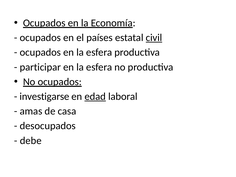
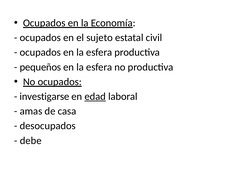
países: países -> sujeto (100, 38)
civil underline: present -> none (154, 38)
participar: participar -> pequeños (40, 67)
